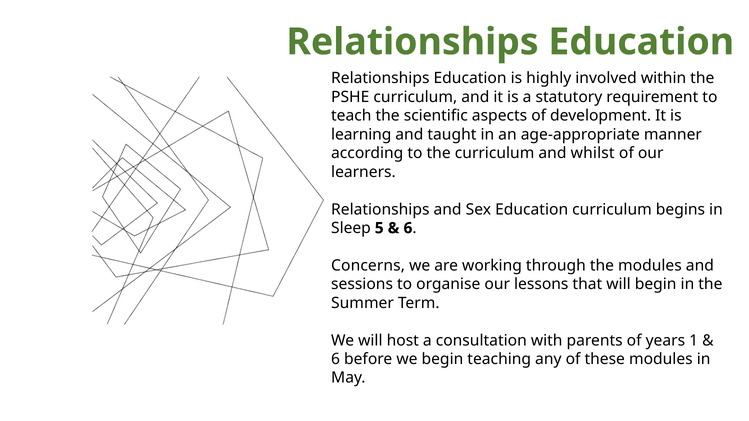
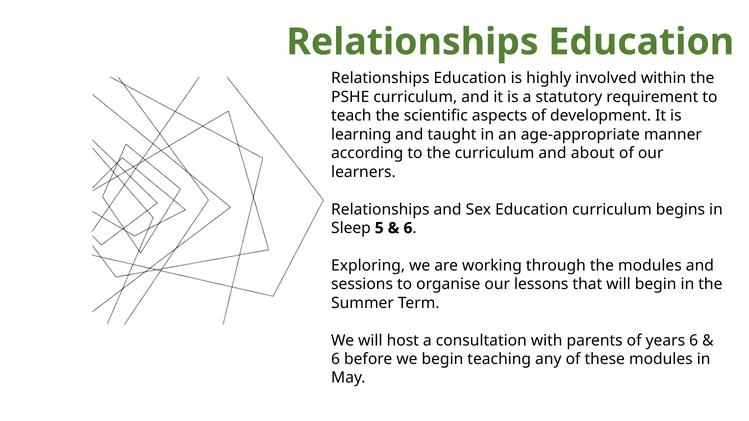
whilst: whilst -> about (593, 153)
Concerns: Concerns -> Exploring (368, 266)
years 1: 1 -> 6 (694, 341)
